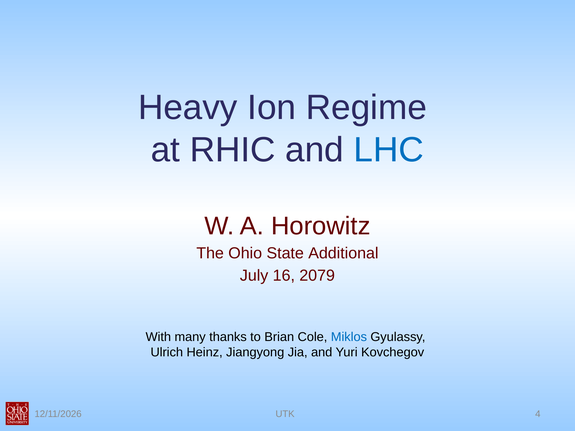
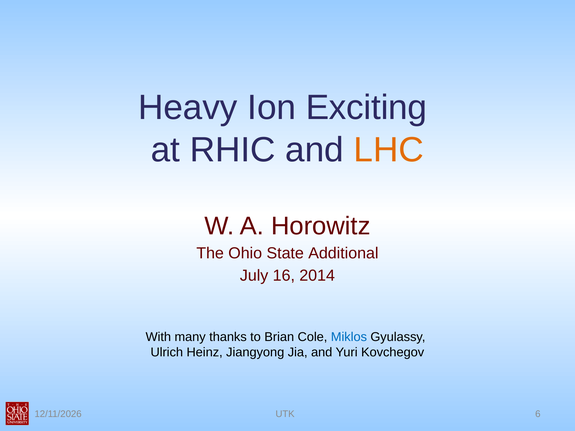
Regime: Regime -> Exciting (366, 108)
LHC colour: blue -> orange (389, 150)
2079: 2079 -> 2014 (317, 276)
4: 4 -> 6 (538, 414)
